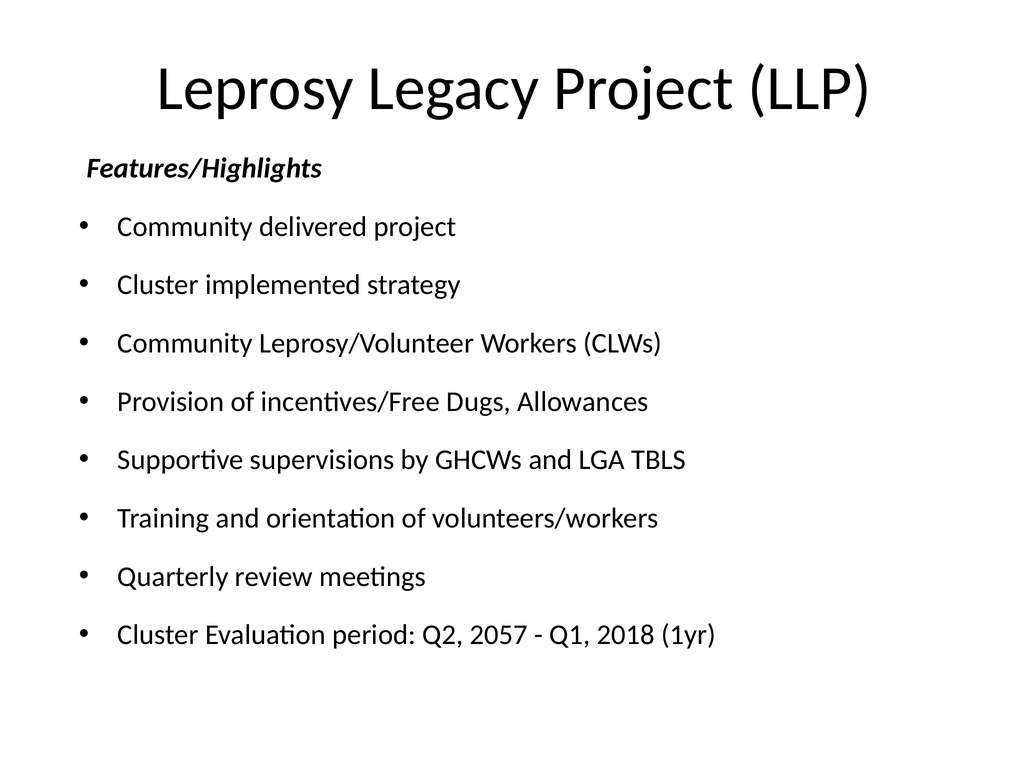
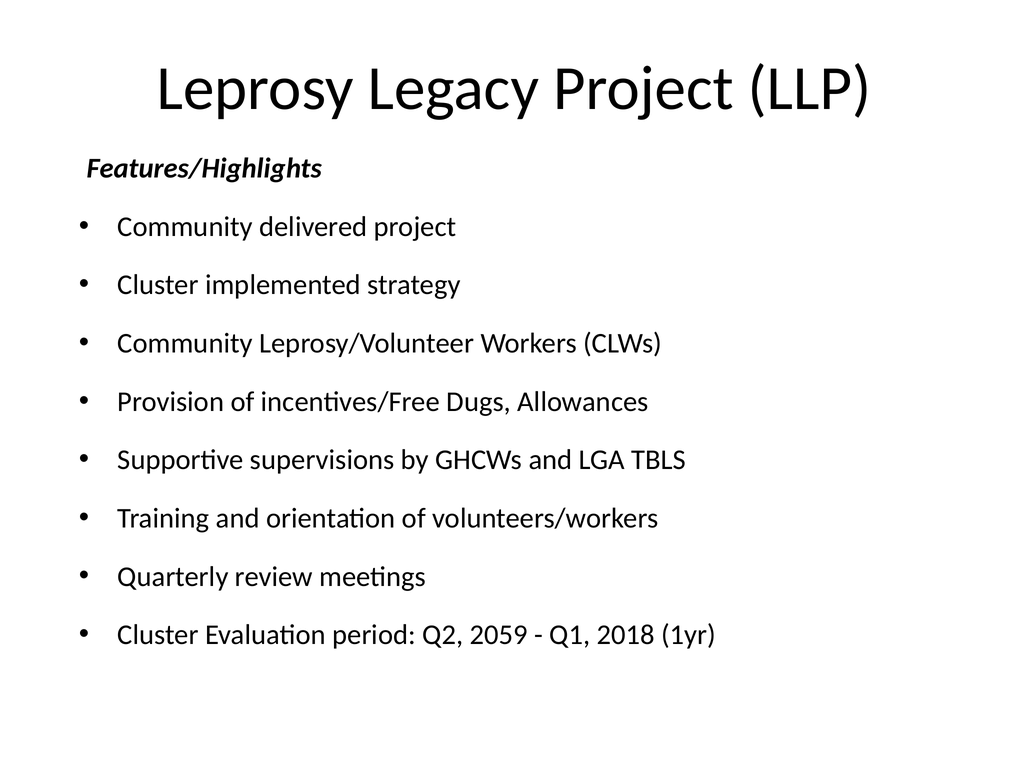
2057: 2057 -> 2059 (499, 635)
